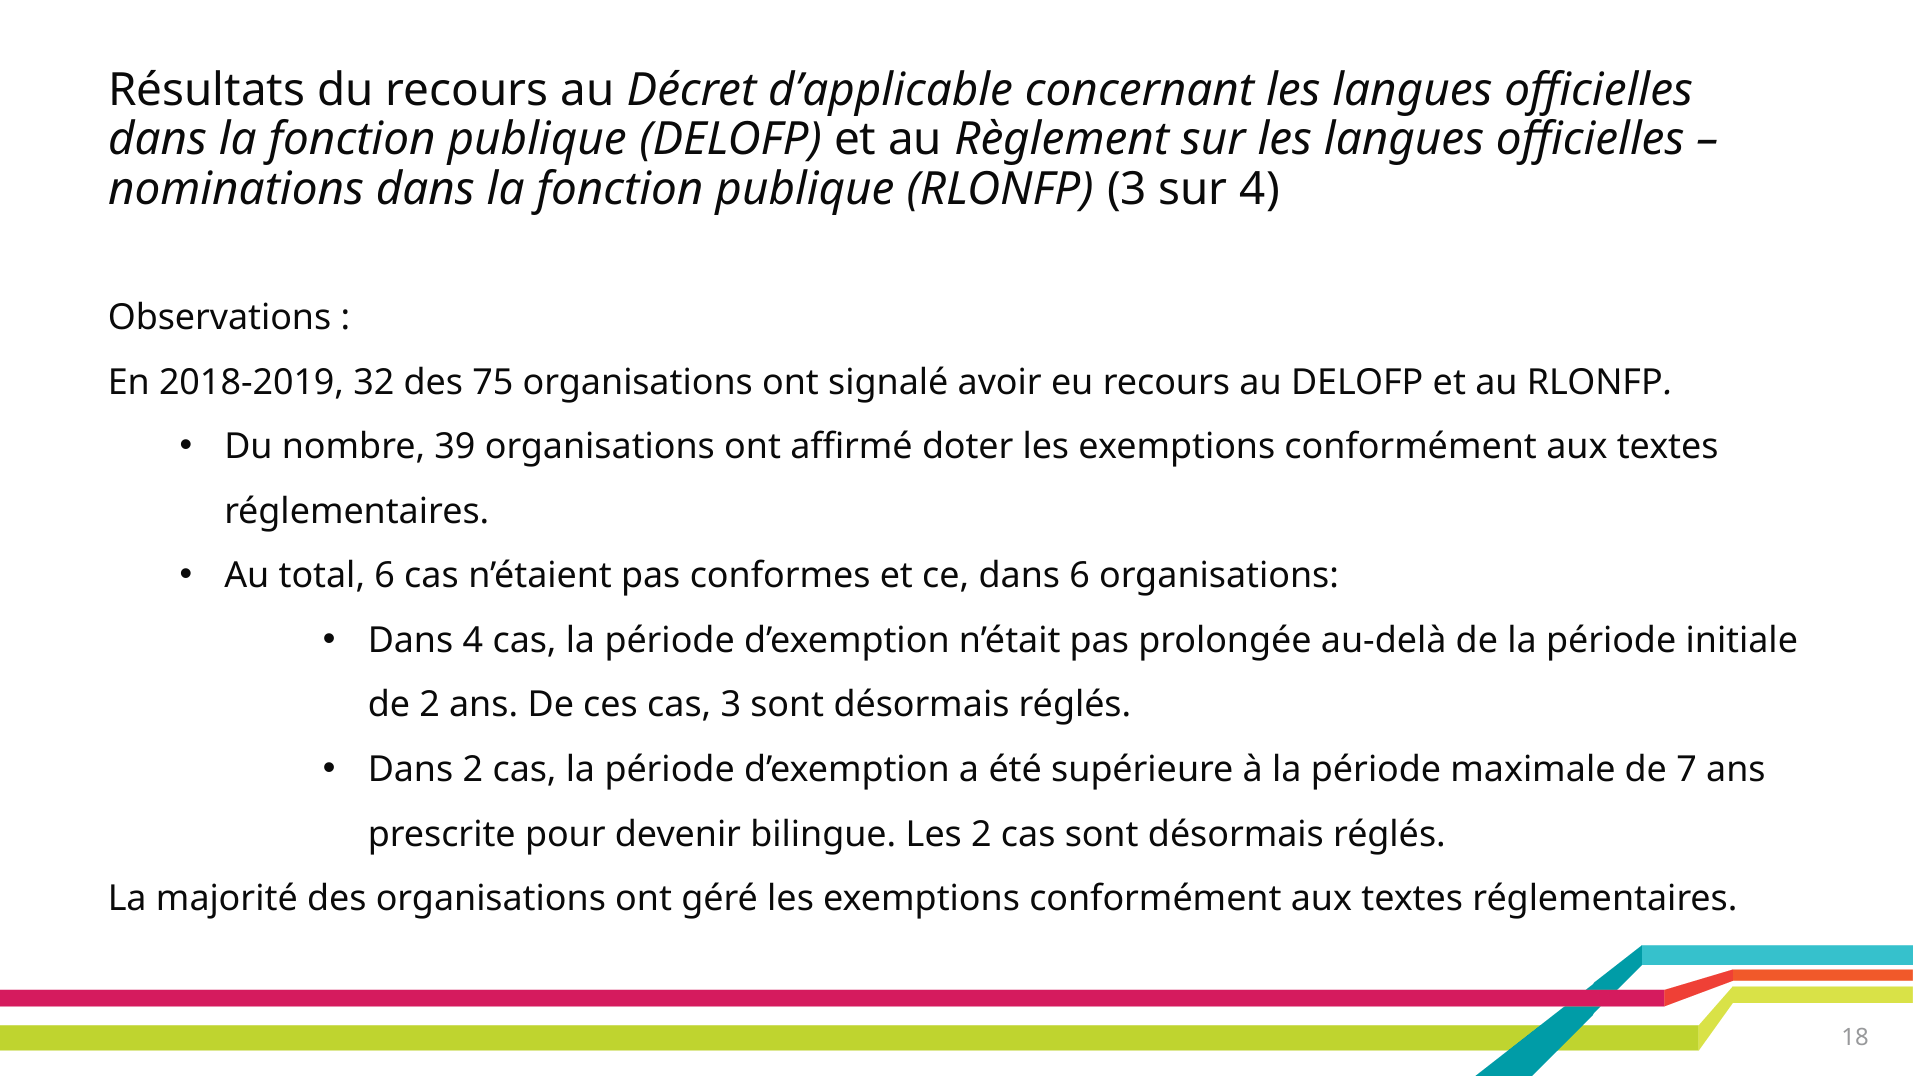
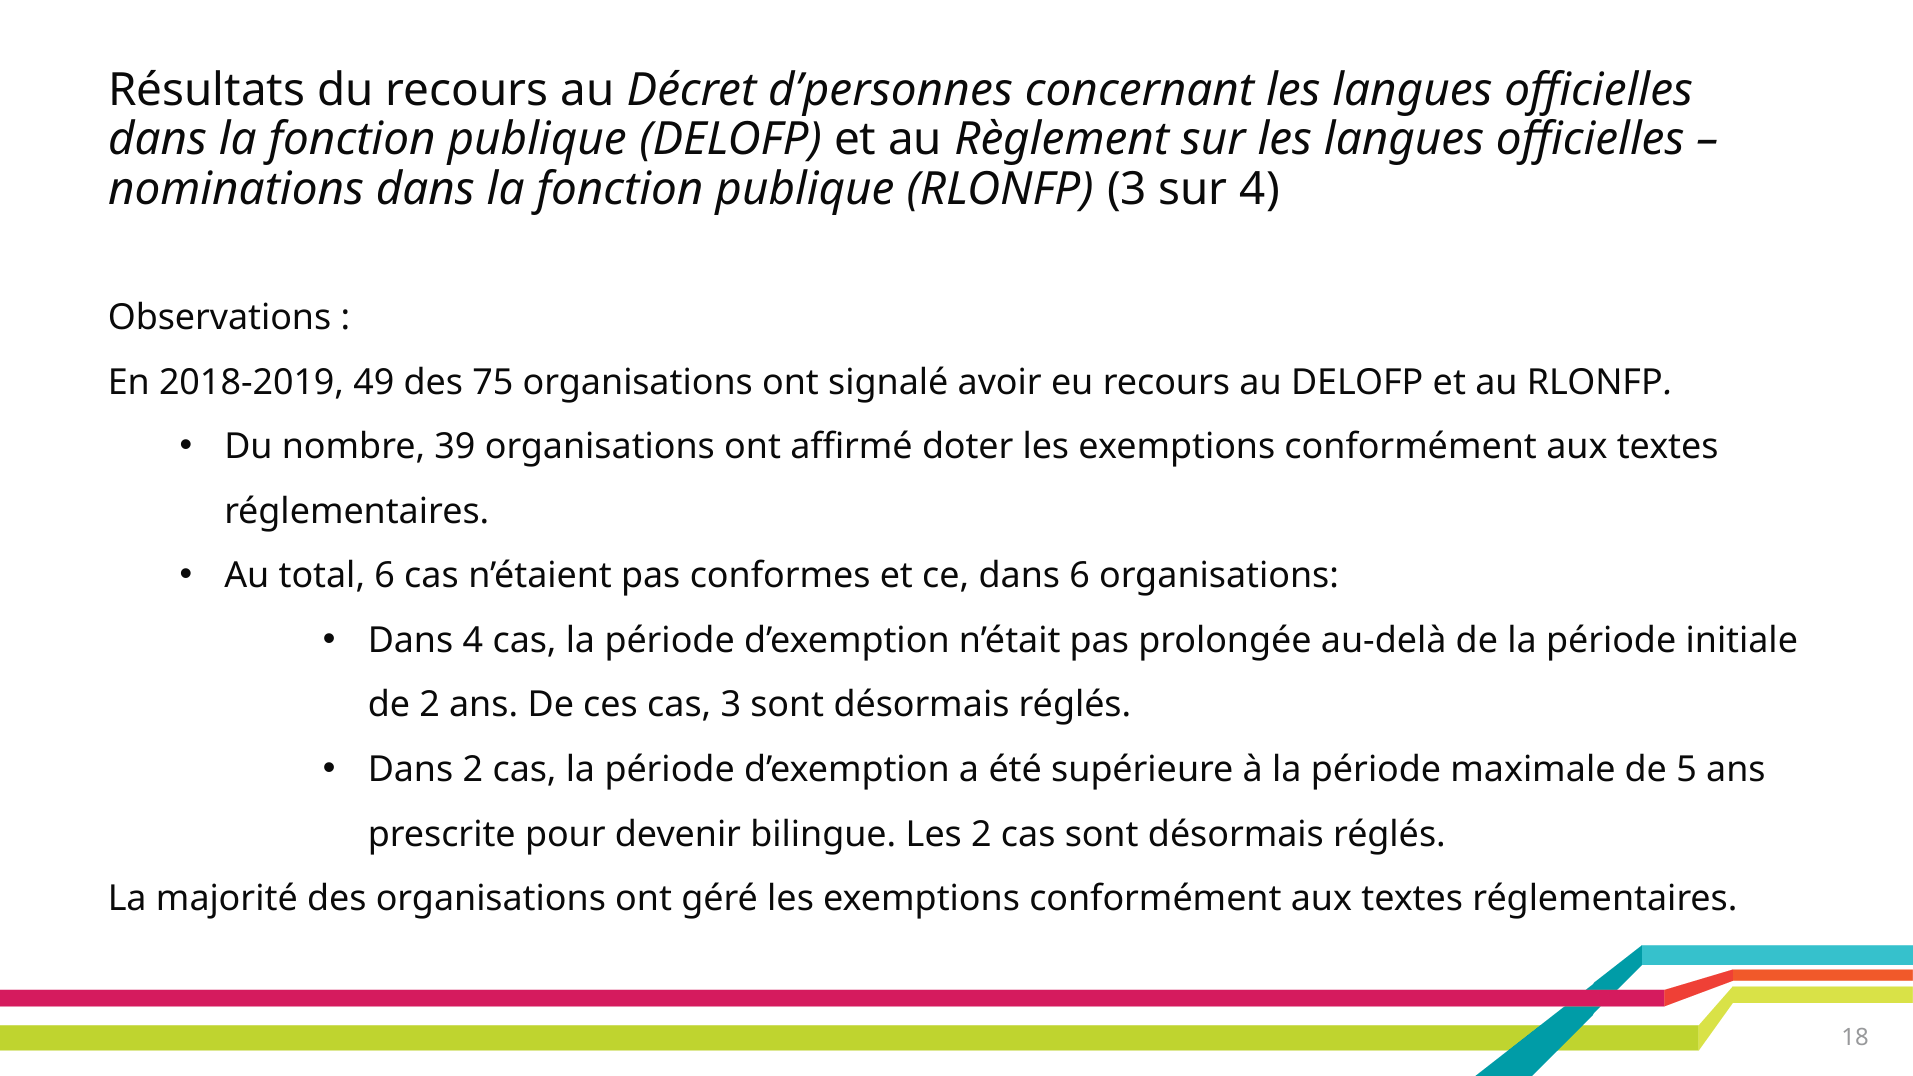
d’applicable: d’applicable -> d’personnes (890, 90)
32: 32 -> 49 (374, 382)
7: 7 -> 5 (1687, 770)
